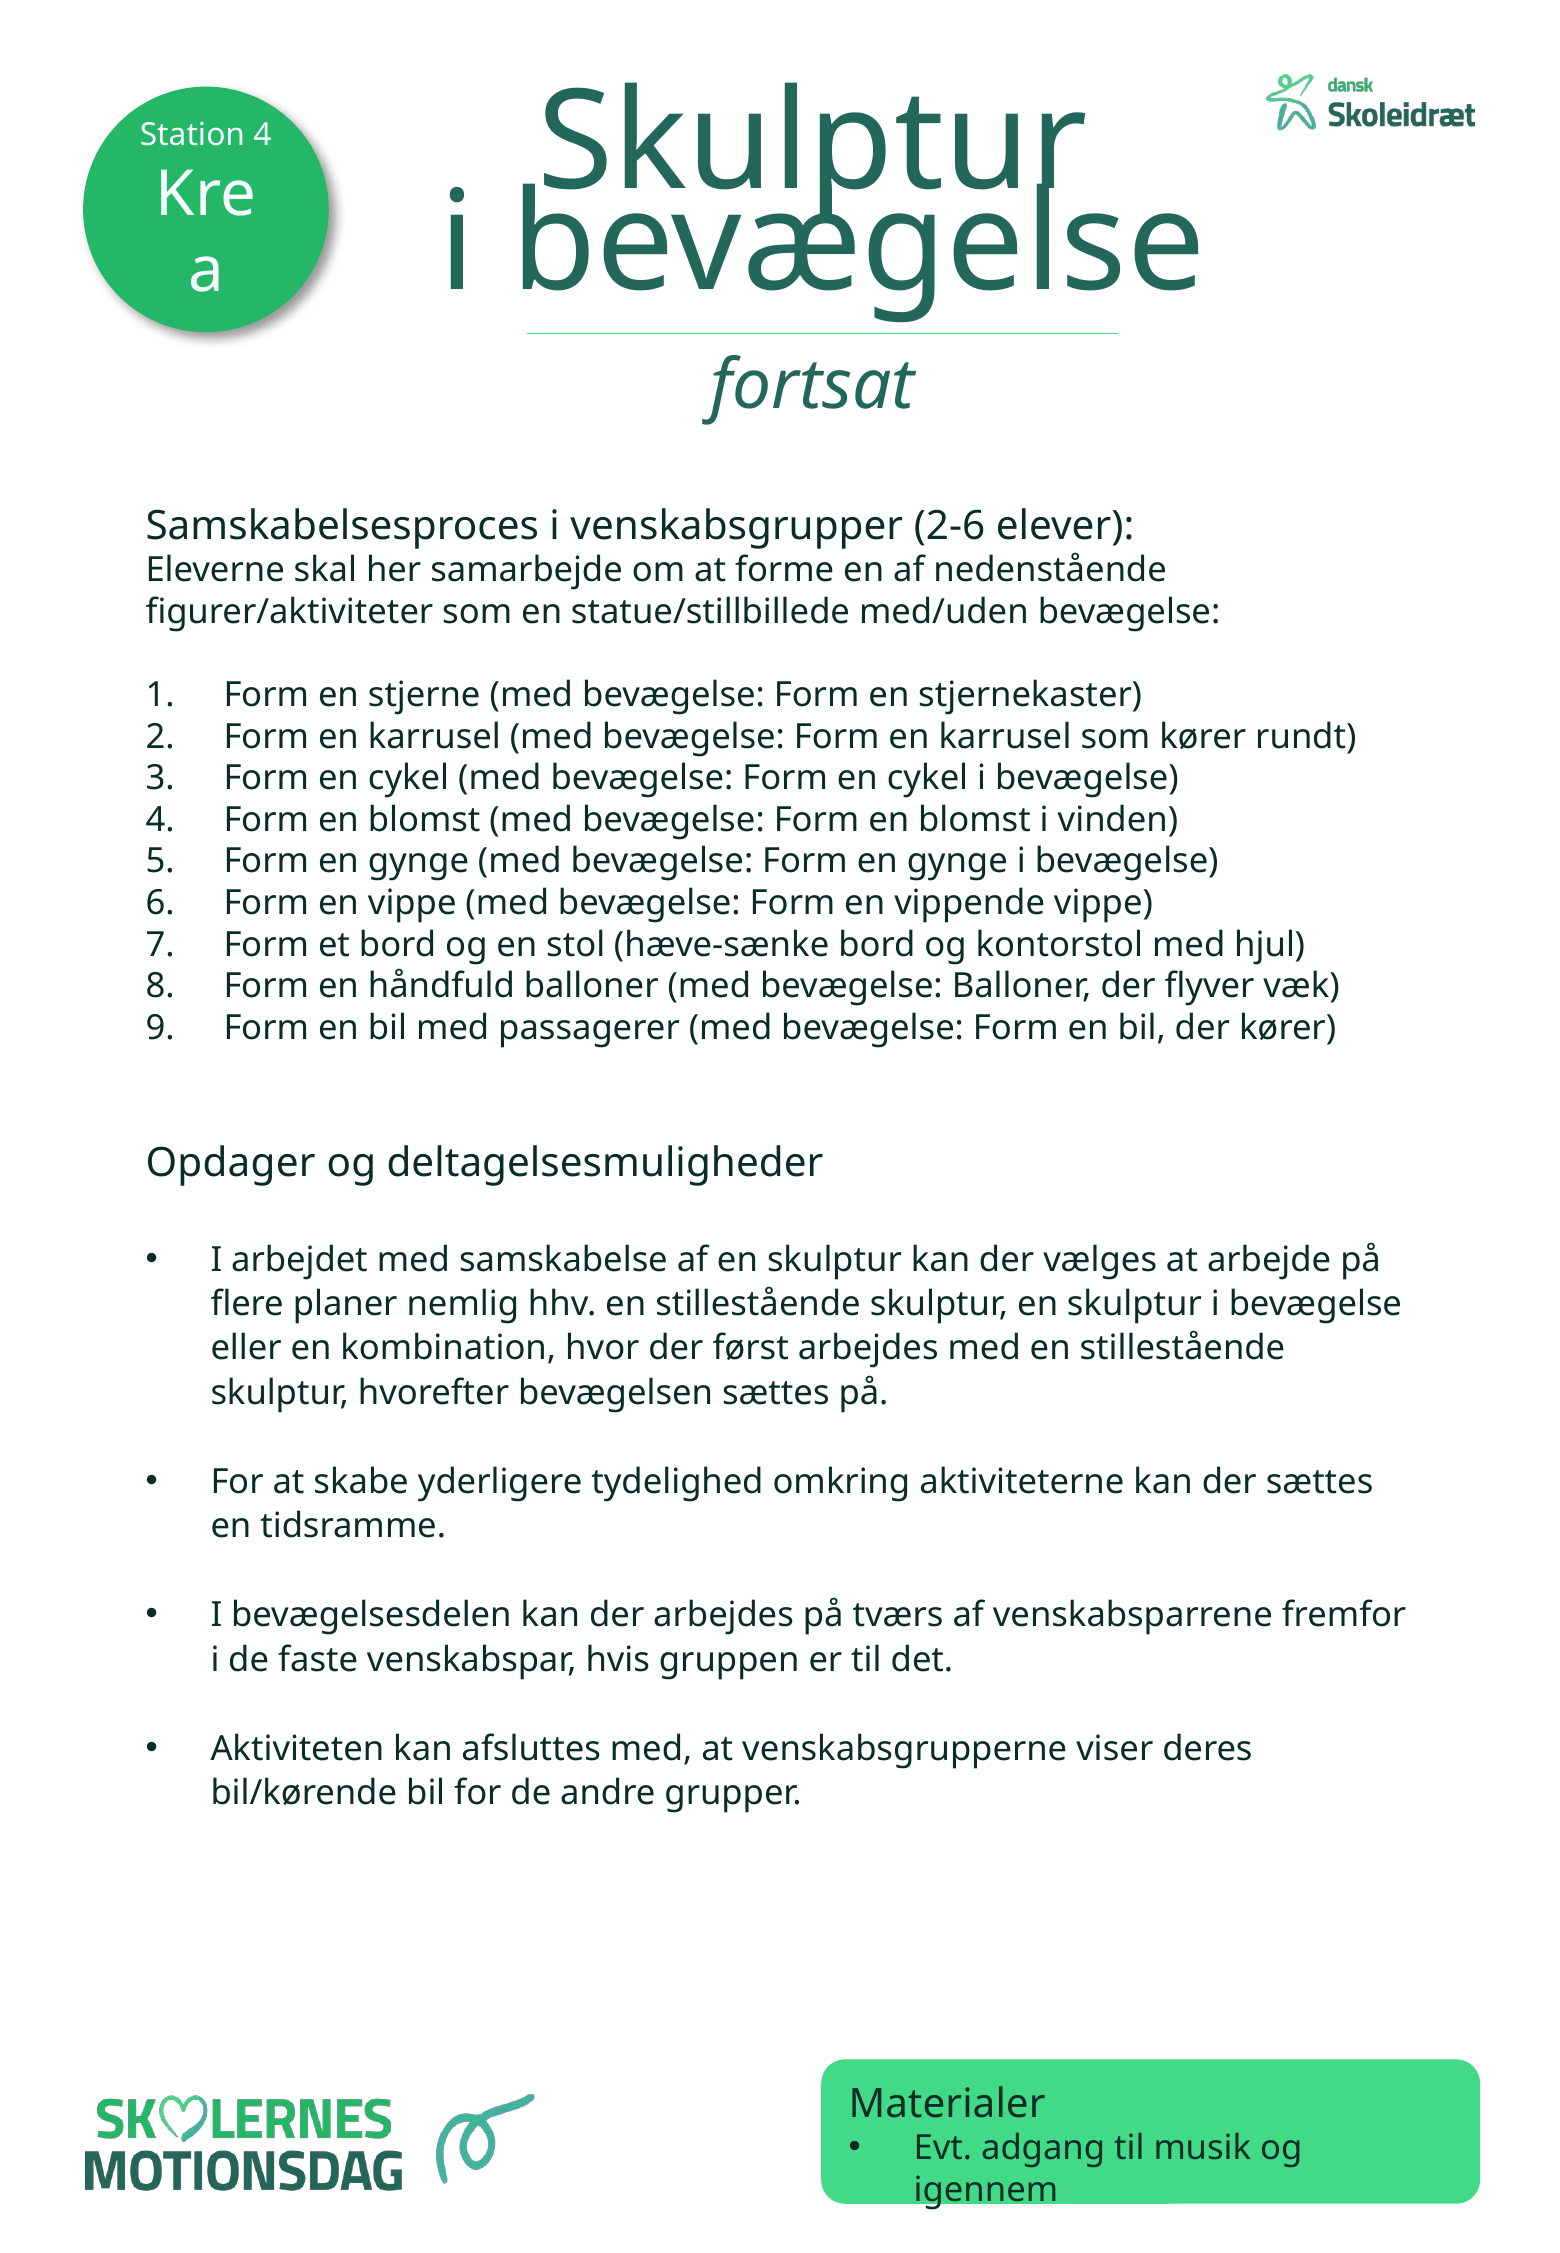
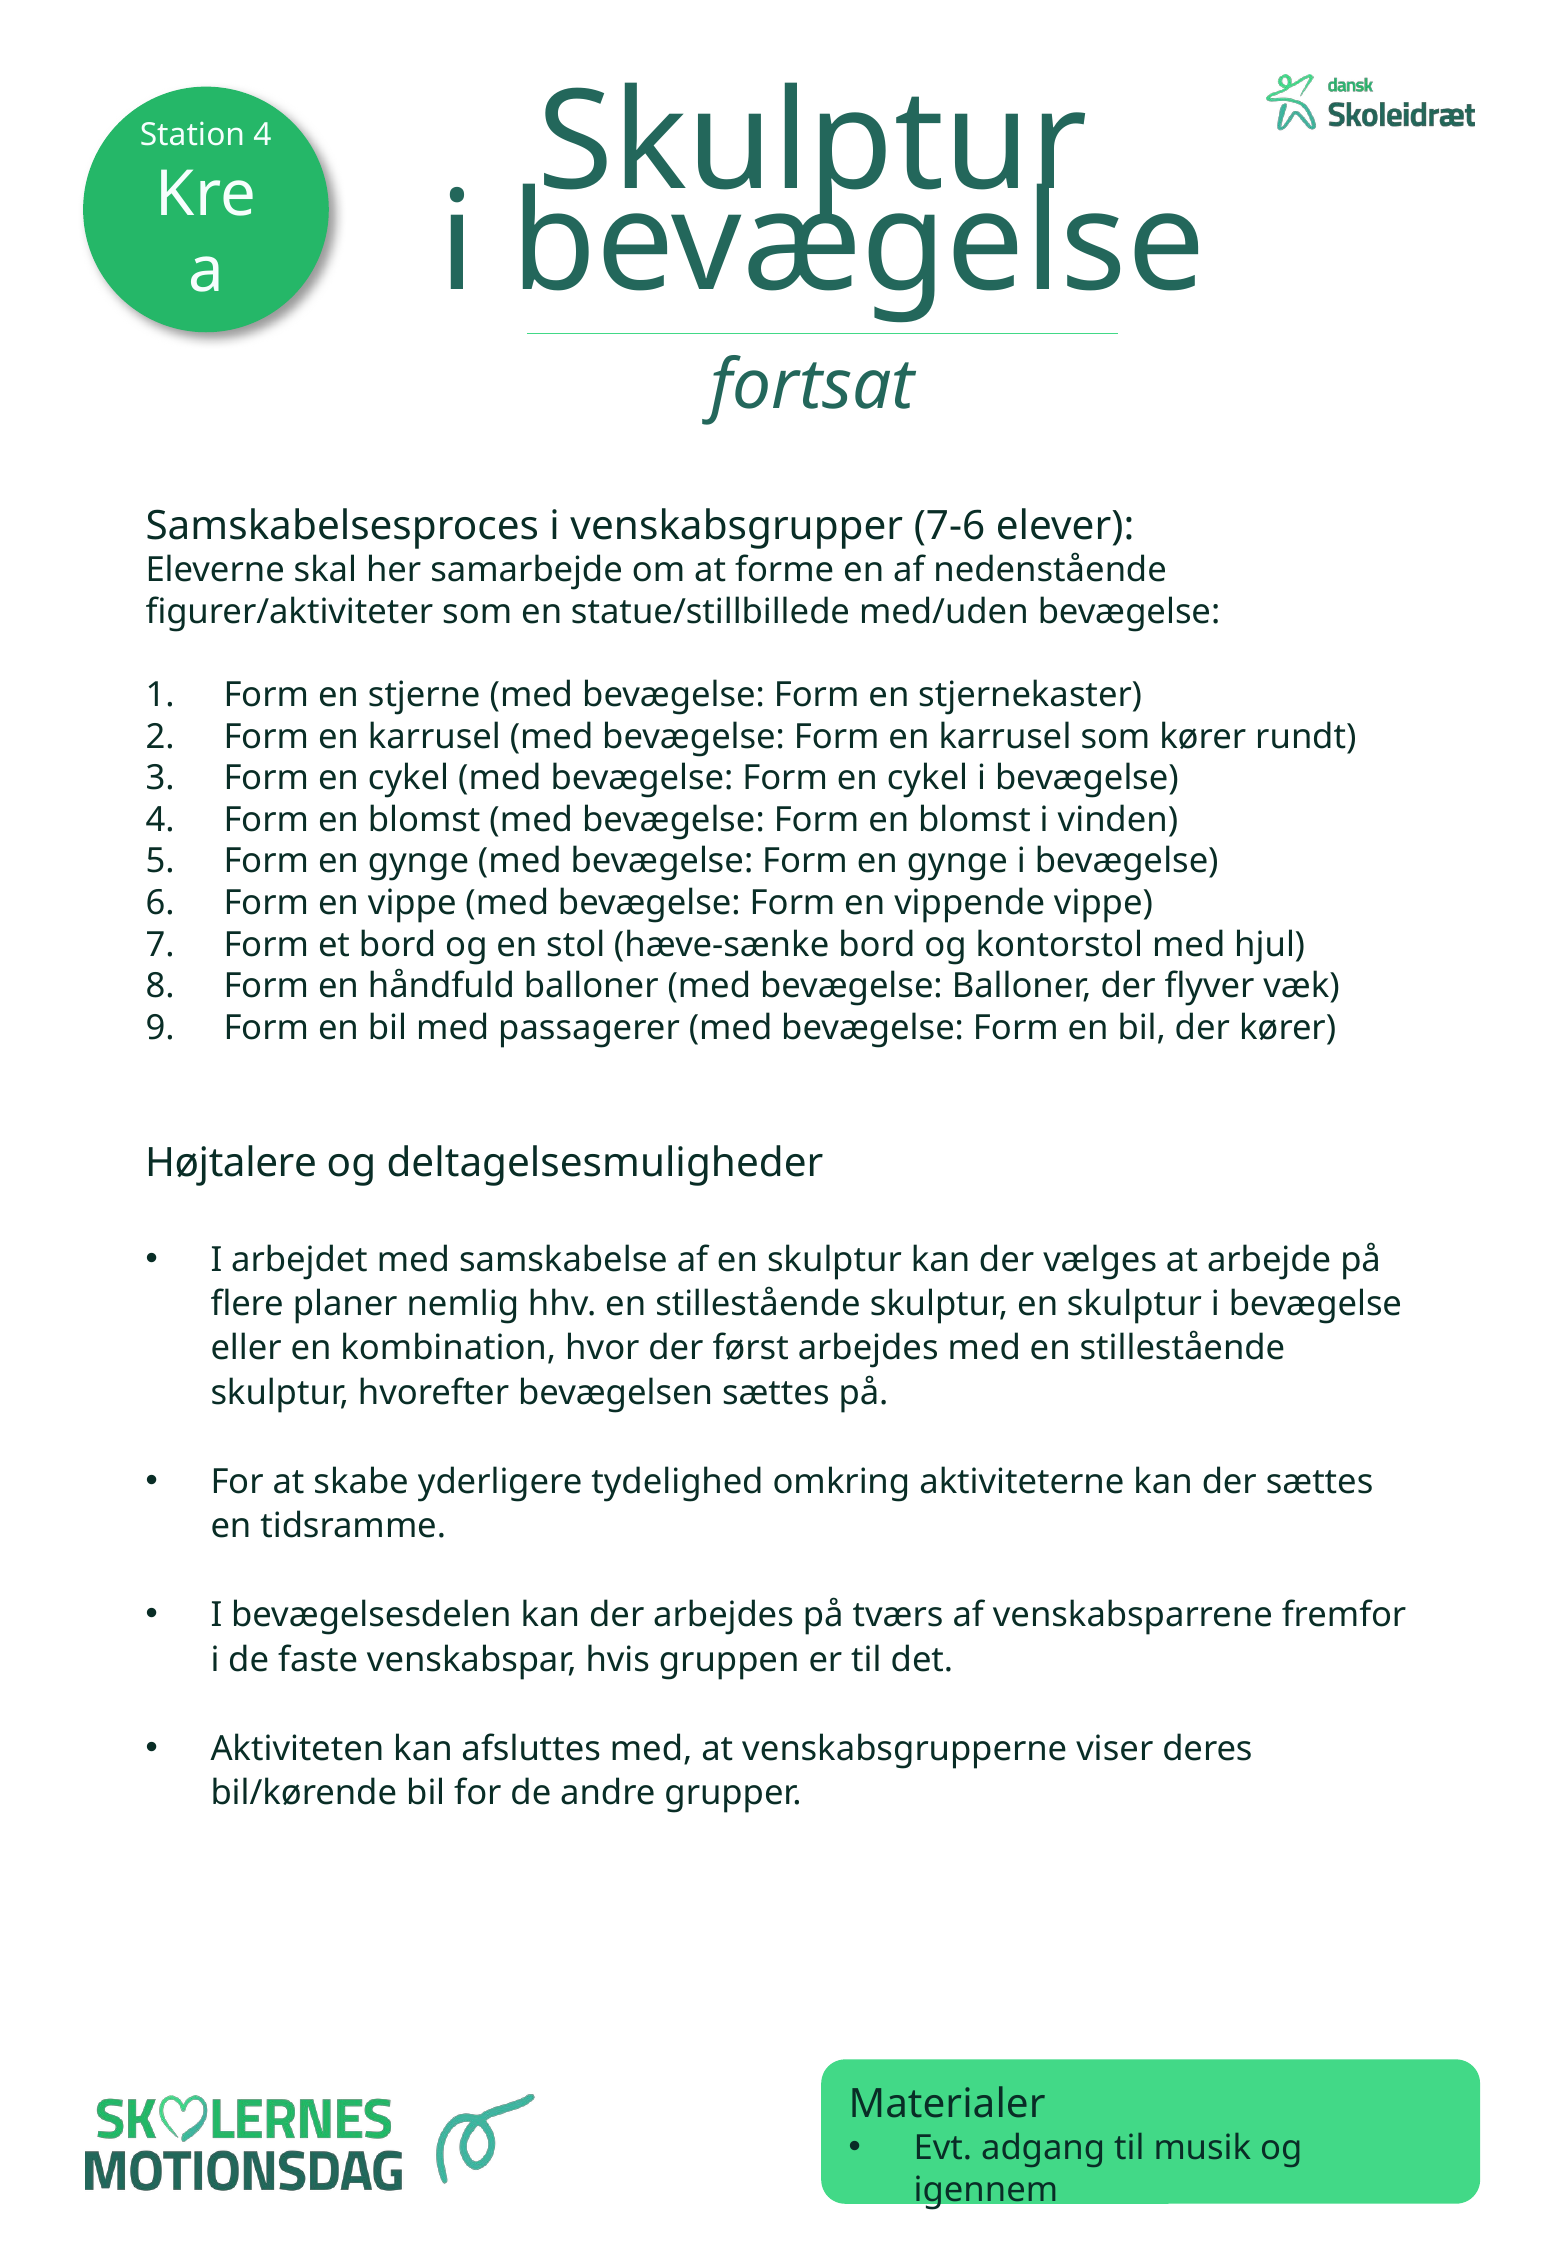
2-6: 2-6 -> 7-6 (950, 526)
Opdager: Opdager -> Højtalere (231, 1164)
